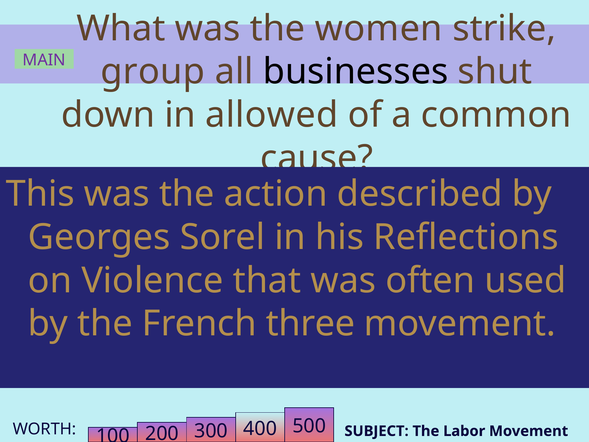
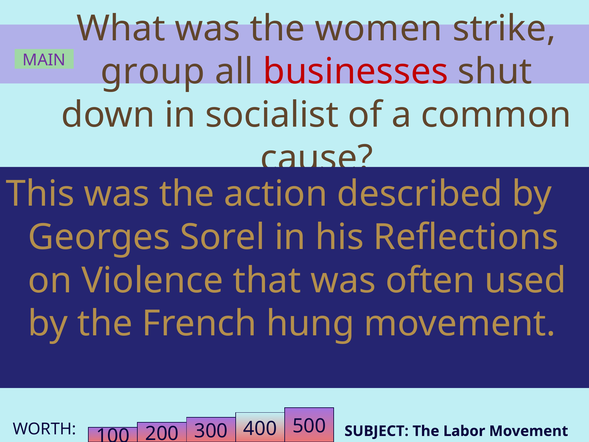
businesses colour: black -> red (356, 72)
allowed: allowed -> socialist (272, 115)
three: three -> hung (310, 323)
